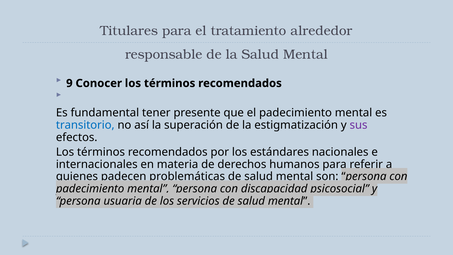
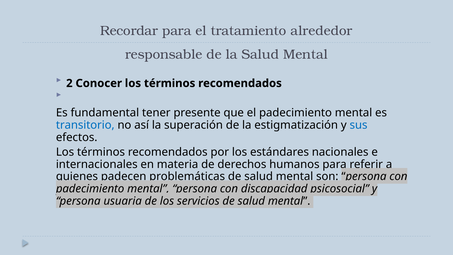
Titulares: Titulares -> Recordar (129, 31)
9: 9 -> 2 (69, 83)
sus colour: purple -> blue (359, 125)
